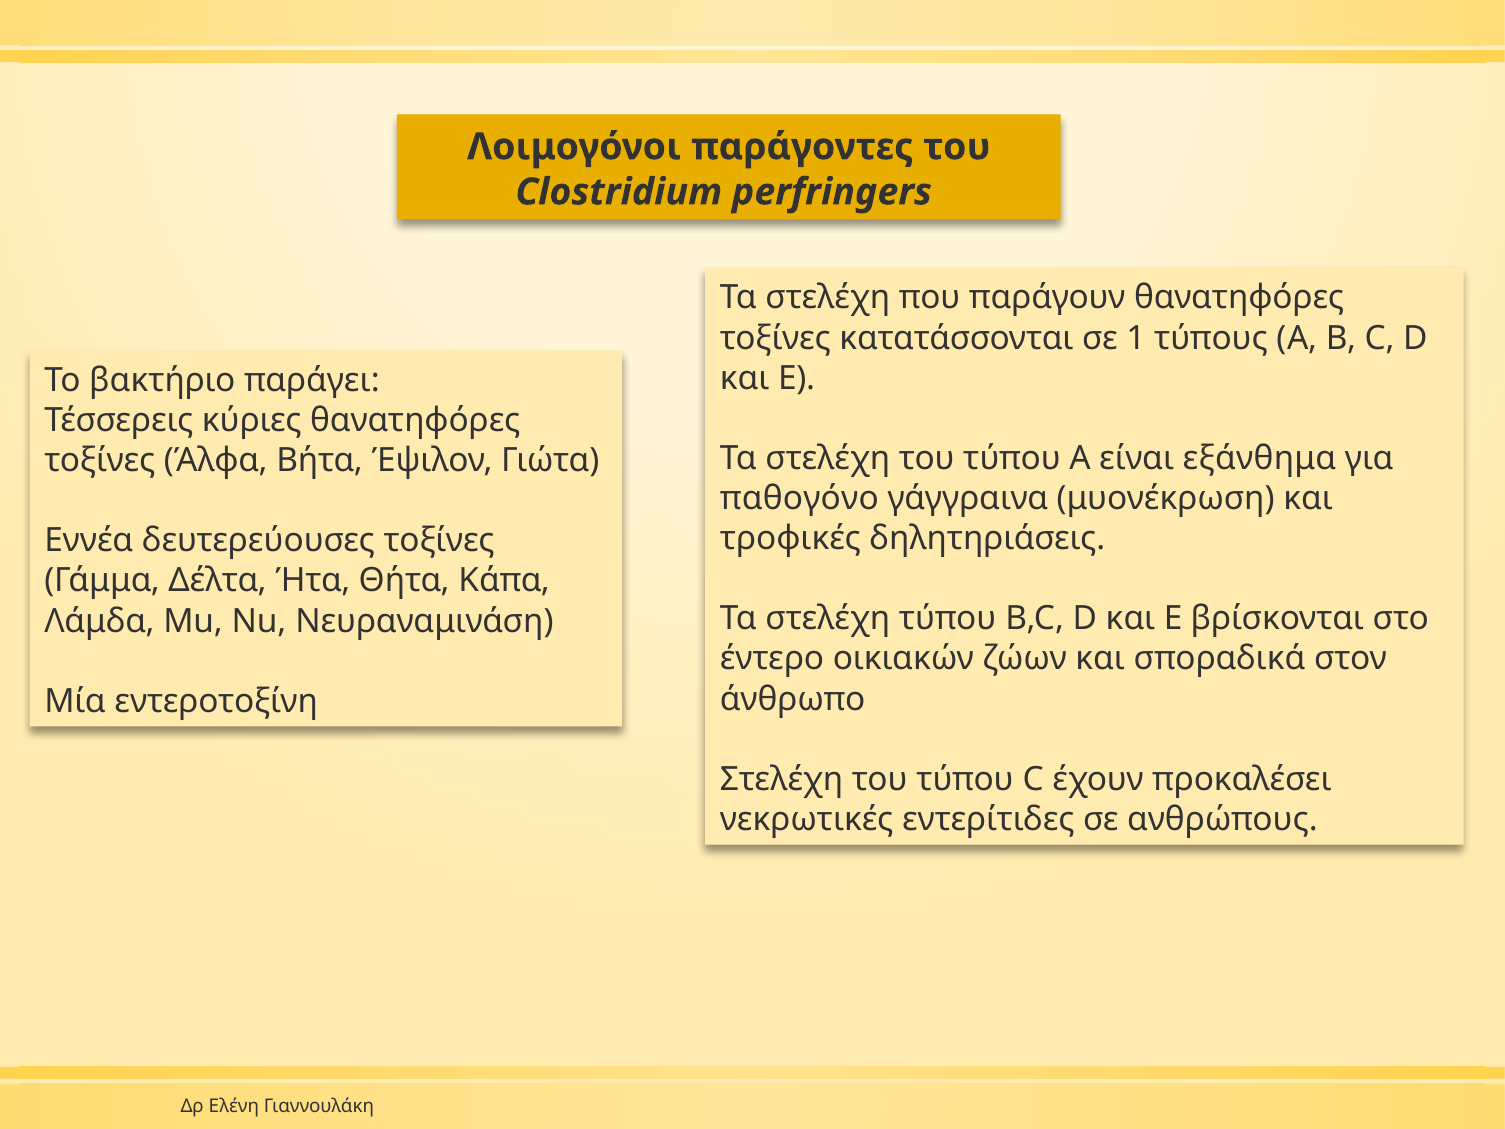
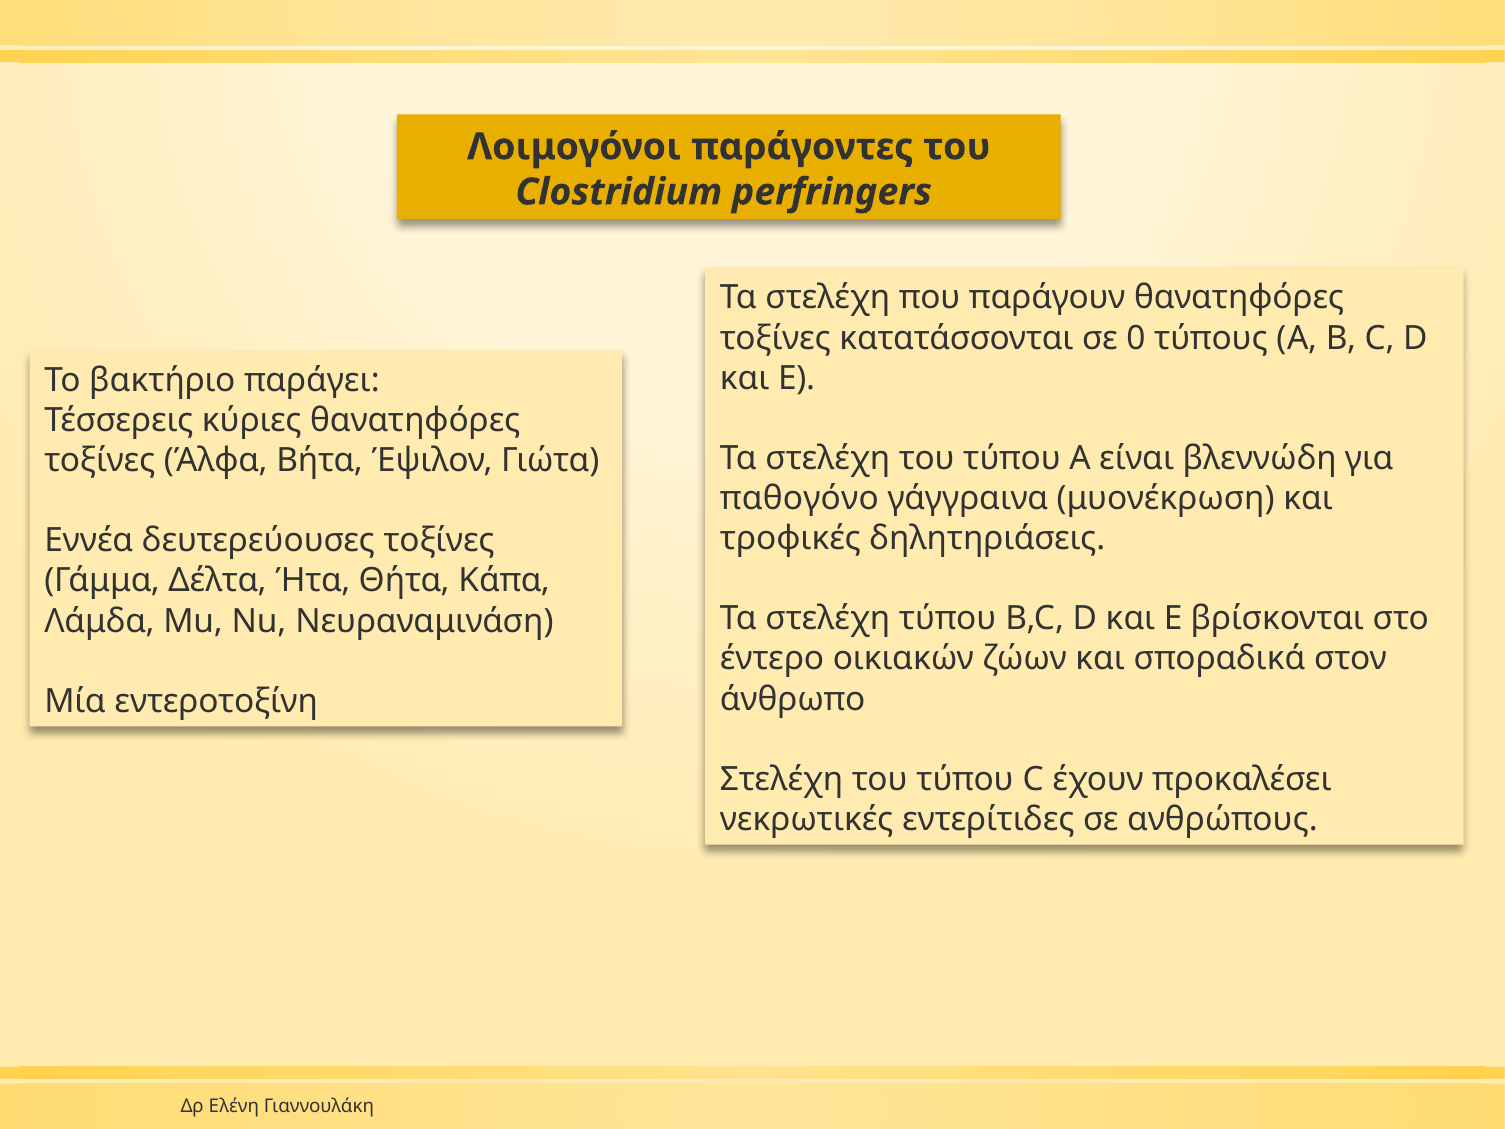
1: 1 -> 0 (1136, 338)
εξάνθημα: εξάνθημα -> βλεννώδη (1260, 458)
